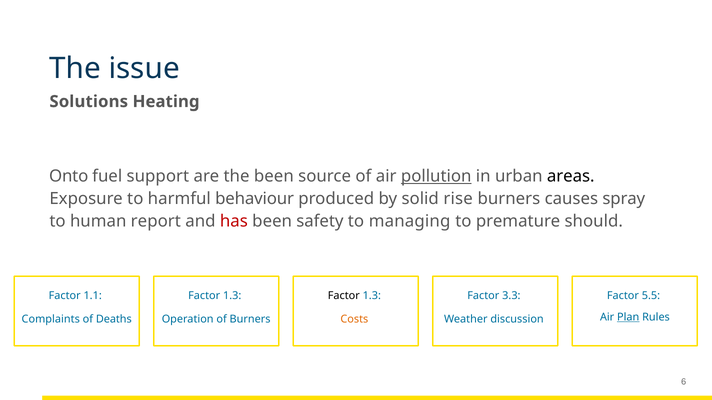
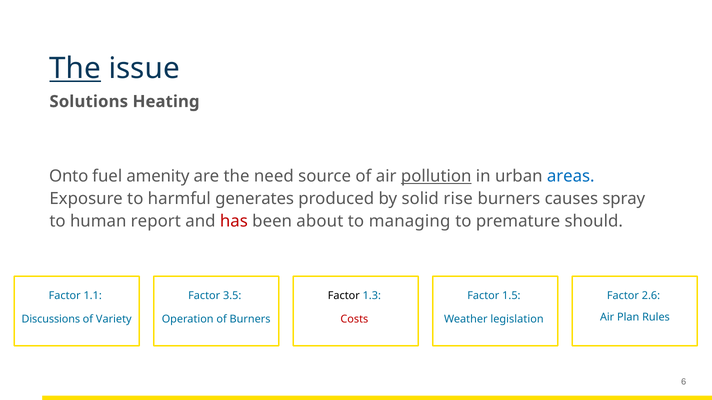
The underline: none -> present (75, 69)
support: support -> amenity (158, 176)
the been: been -> need (274, 176)
areas colour: black -> blue (571, 176)
behaviour: behaviour -> generates (255, 199)
safety: safety -> about (320, 222)
1.3: 1.3 -> 3.5 (232, 296)
3.3: 3.3 -> 1.5 (511, 296)
5.5: 5.5 -> 2.6 (651, 296)
Plan underline: present -> none (628, 318)
Complaints: Complaints -> Discussions (51, 320)
Deaths: Deaths -> Variety (114, 320)
Costs colour: orange -> red (354, 320)
discussion: discussion -> legislation (517, 320)
